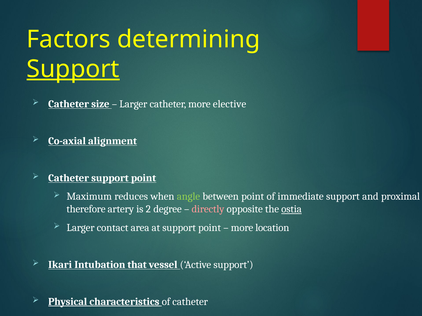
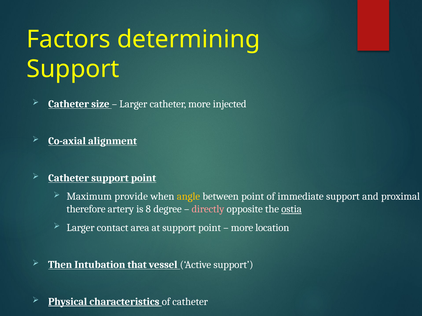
Support underline: present -> none (73, 69)
elective: elective -> injected (230, 104)
reduces: reduces -> provide (131, 197)
angle colour: light green -> yellow (188, 197)
2: 2 -> 8 (148, 209)
Ikari: Ikari -> Then (60, 265)
